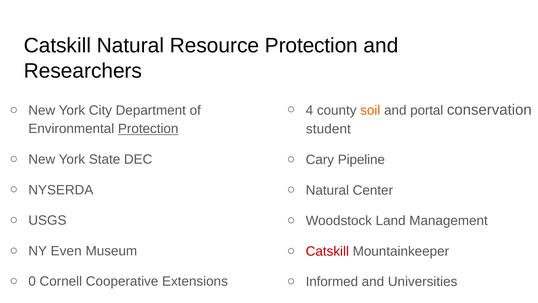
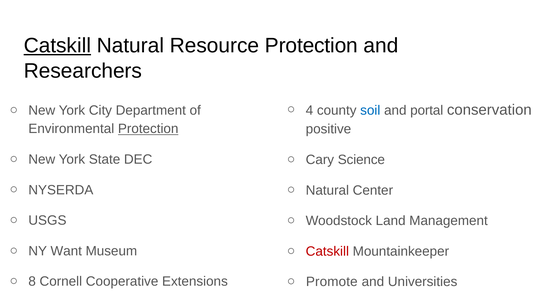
Catskill underline: none -> present (57, 46)
soil colour: orange -> blue (370, 110)
student: student -> positive (328, 129)
Pipeline: Pipeline -> Science (361, 160)
Even: Even -> Want (66, 251)
0: 0 -> 8 (32, 281)
Informed: Informed -> Promote (332, 282)
